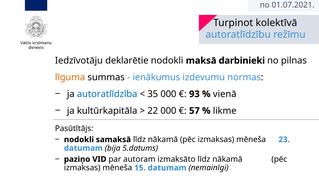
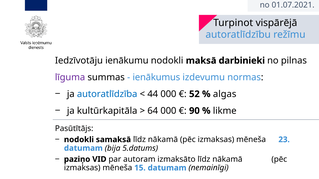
kolektīvā: kolektīvā -> vispārējā (276, 23)
deklarētie: deklarētie -> ienākumu (127, 61)
līguma colour: orange -> purple (70, 78)
35: 35 -> 44 (153, 94)
93: 93 -> 52 (194, 94)
vienā: vienā -> algas (225, 94)
22: 22 -> 64 (153, 111)
57: 57 -> 90 (194, 111)
